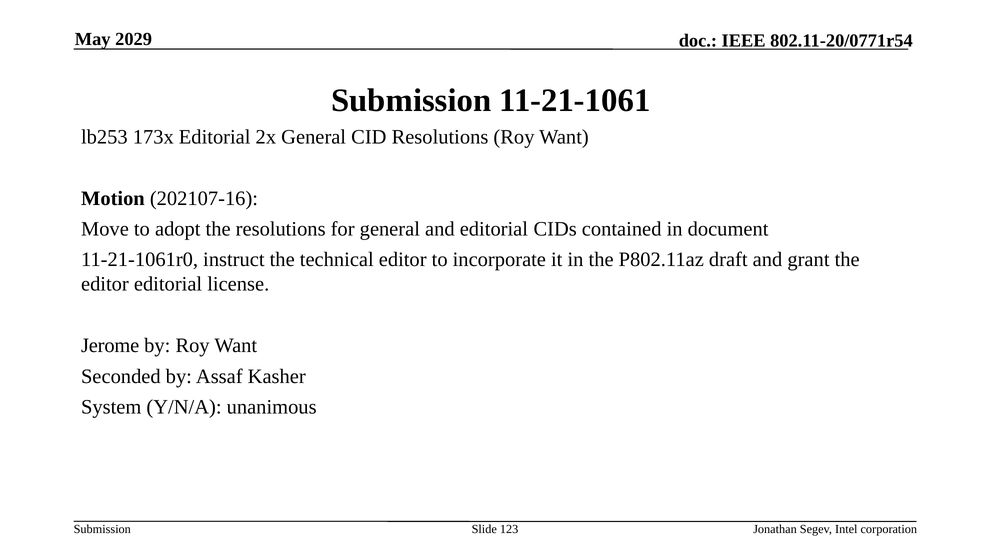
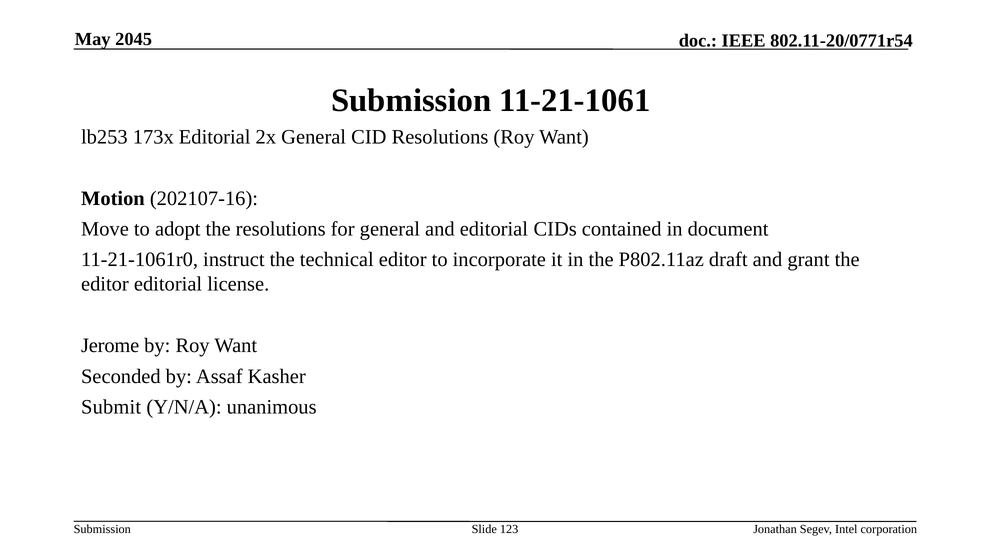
2029: 2029 -> 2045 (134, 39)
System: System -> Submit (111, 407)
